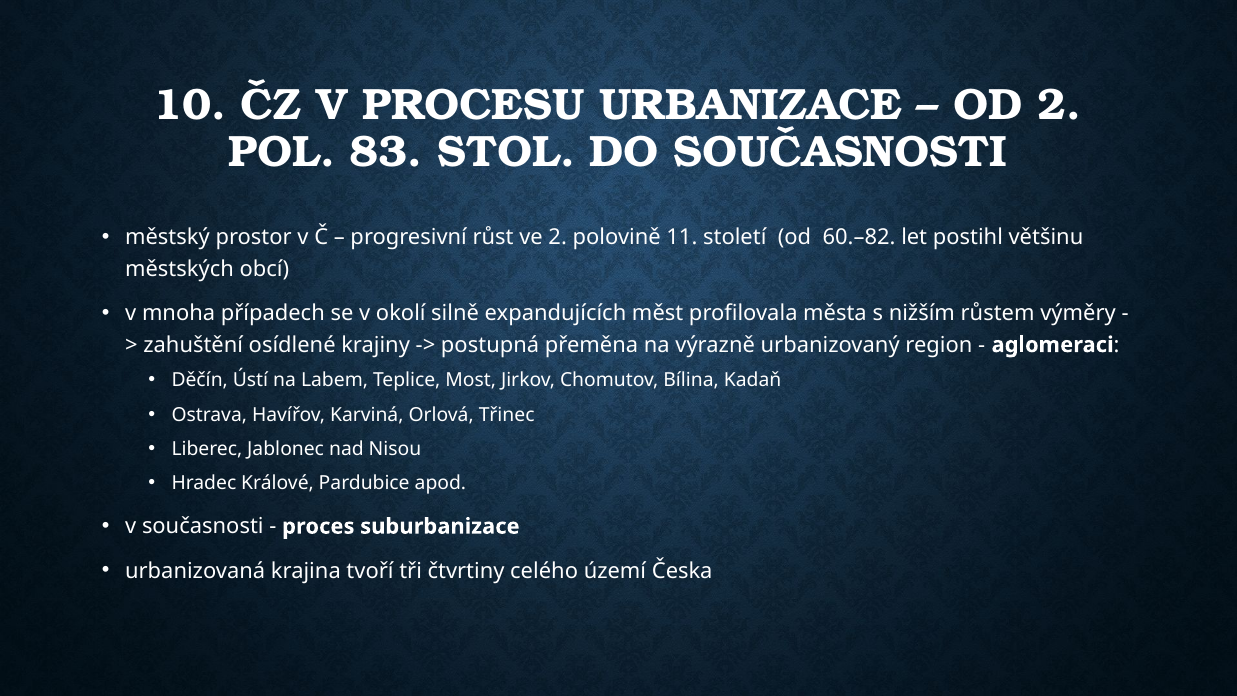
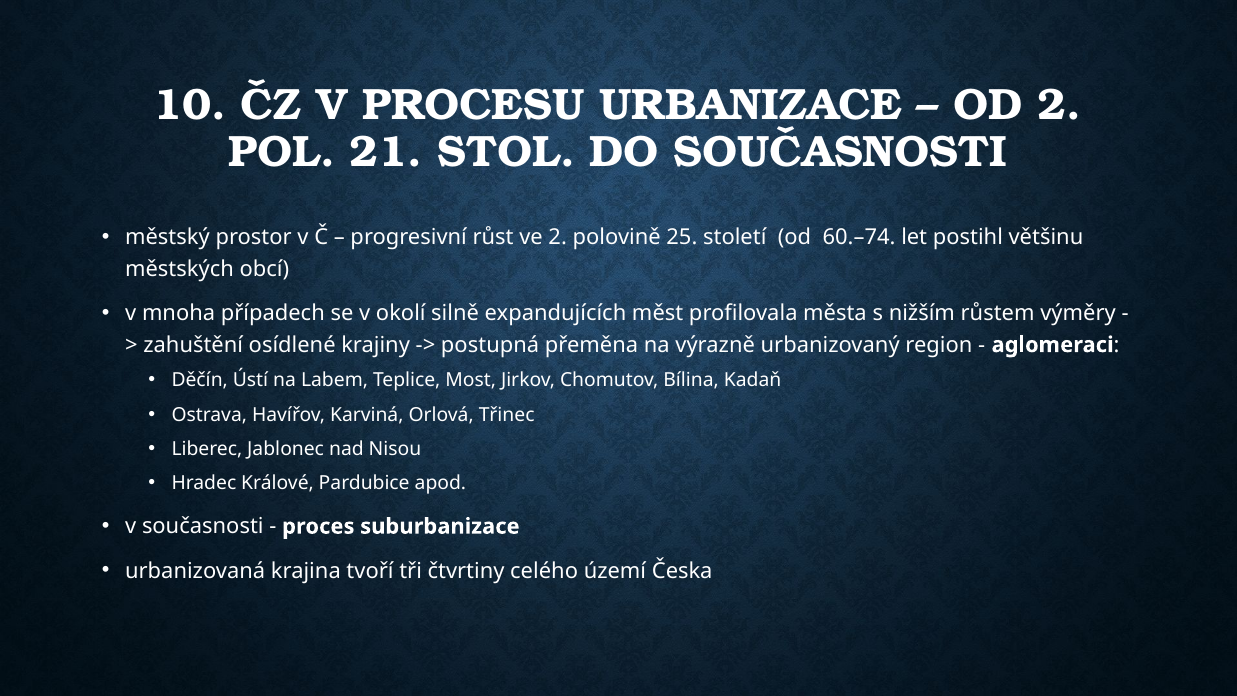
83: 83 -> 21 (386, 152)
11: 11 -> 25 (682, 237)
60.–82: 60.–82 -> 60.–74 (859, 237)
